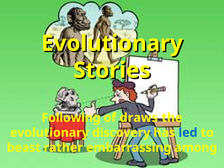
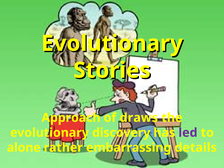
Following: Following -> Approach (71, 118)
led colour: blue -> purple (188, 133)
beast: beast -> alone (24, 148)
among: among -> details (196, 148)
